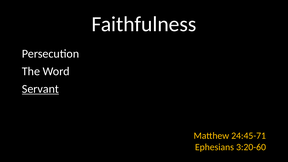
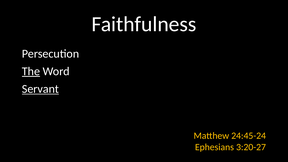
The underline: none -> present (31, 71)
24:45-71: 24:45-71 -> 24:45-24 (249, 136)
3:20-60: 3:20-60 -> 3:20-27 (251, 147)
